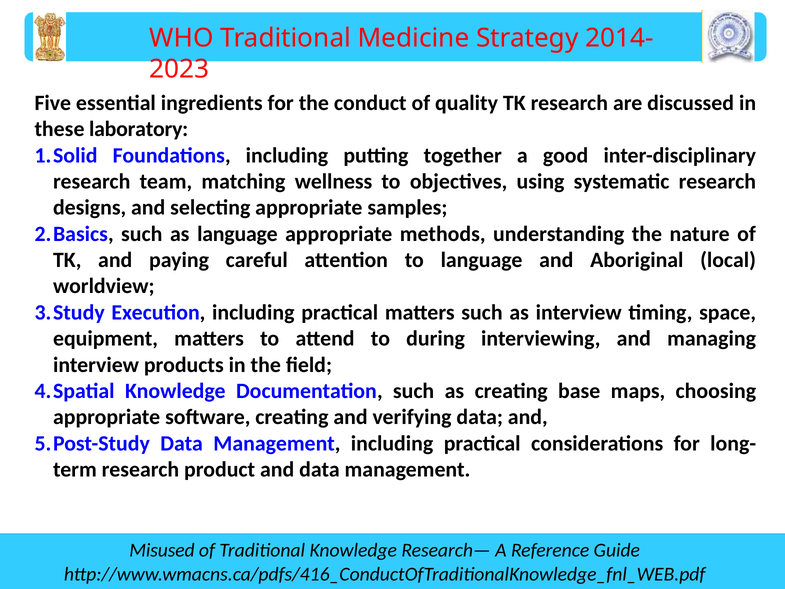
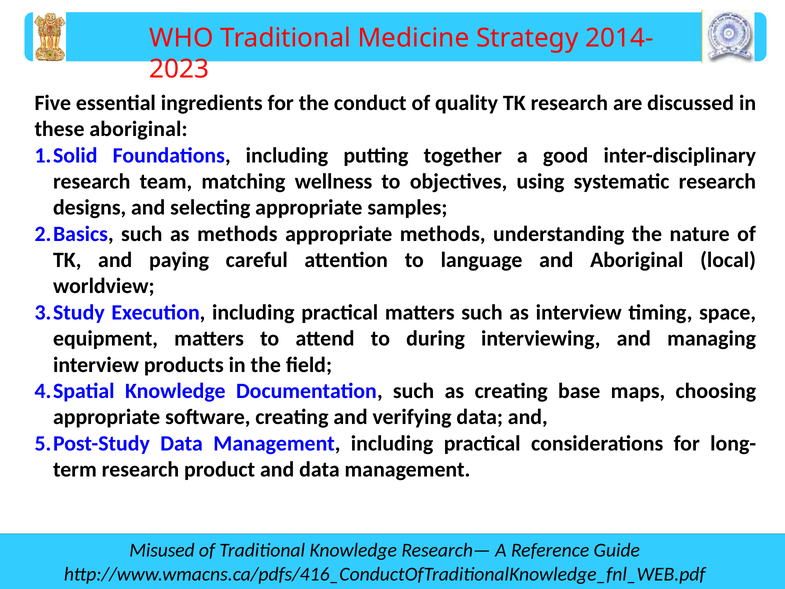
these laboratory: laboratory -> aboriginal (138, 129)
as language: language -> methods (237, 234)
